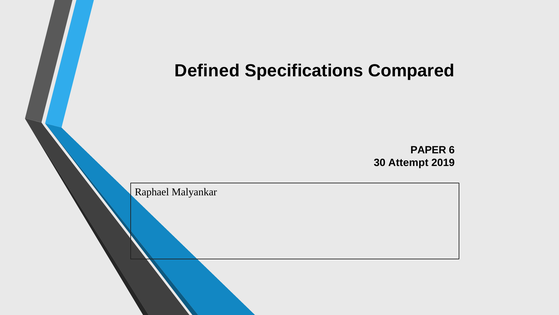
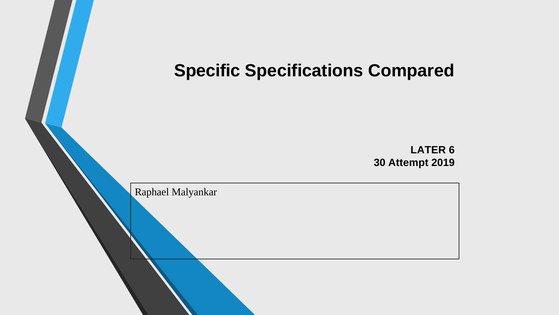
Defined: Defined -> Specific (207, 71)
PAPER: PAPER -> LATER (428, 150)
